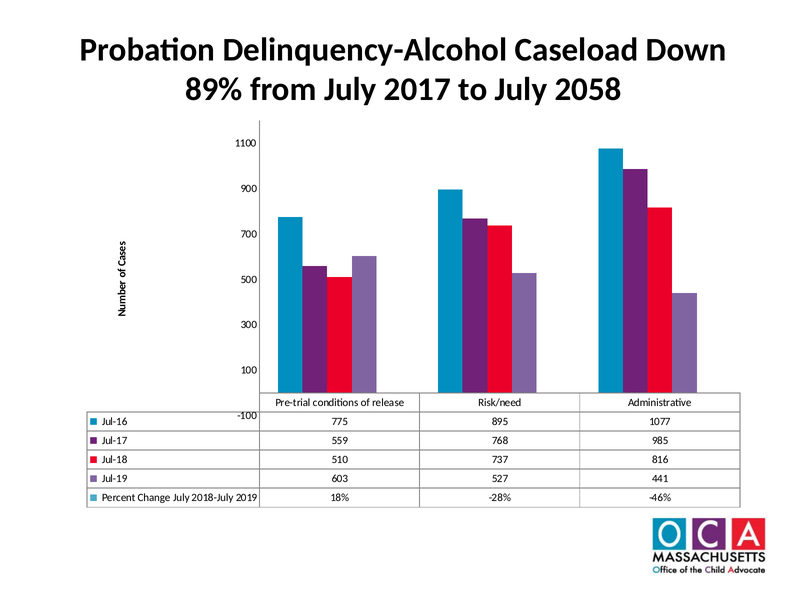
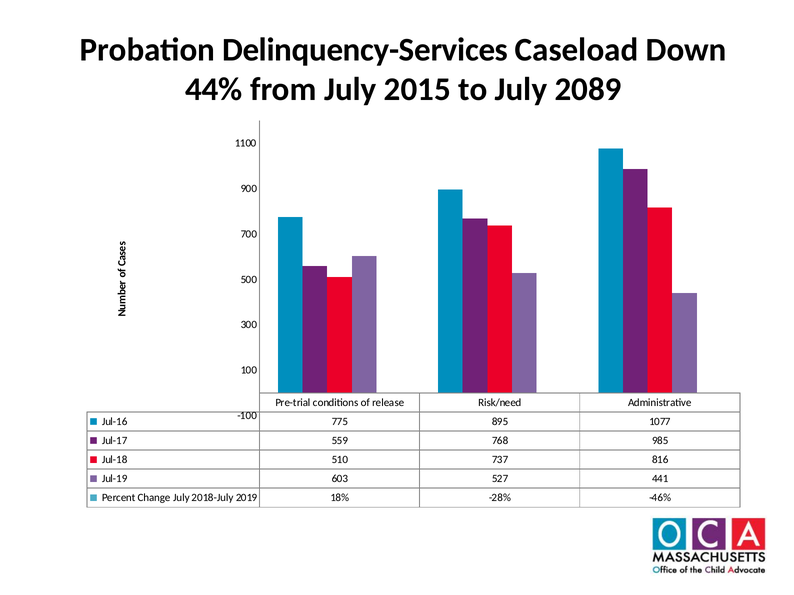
Delinquency-Alcohol: Delinquency-Alcohol -> Delinquency-Services (365, 50)
89%: 89% -> 44% (214, 90)
2017: 2017 -> 2015 (417, 90)
2058: 2058 -> 2089 (588, 90)
